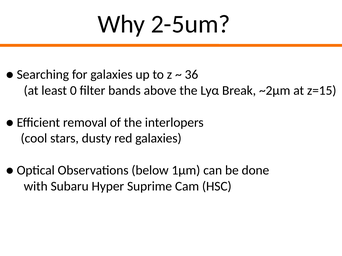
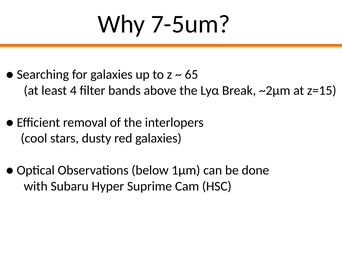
2-5um: 2-5um -> 7-5um (191, 24)
36: 36 -> 65 (191, 75)
0: 0 -> 4 (73, 91)
